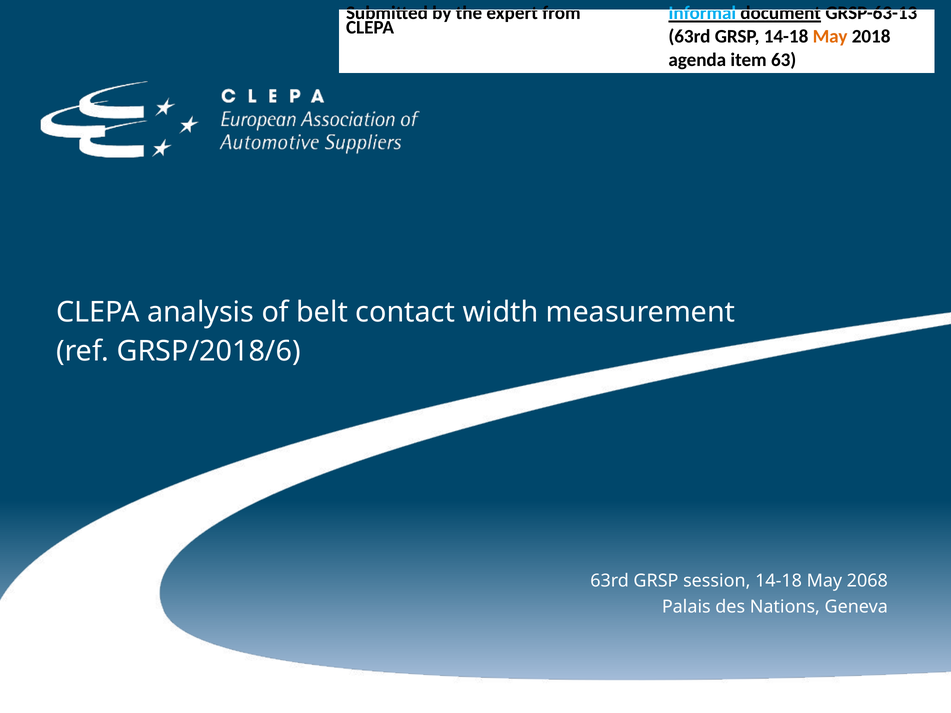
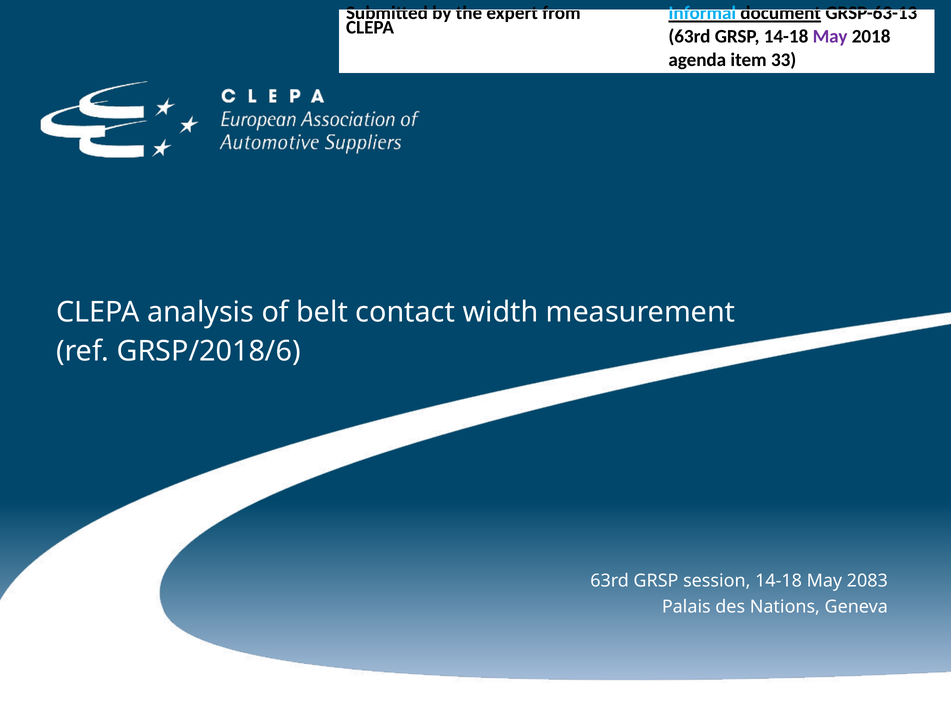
May colour: orange -> purple (830, 36)
63: 63 -> 33 (784, 60)
2068: 2068 -> 2083 (867, 581)
